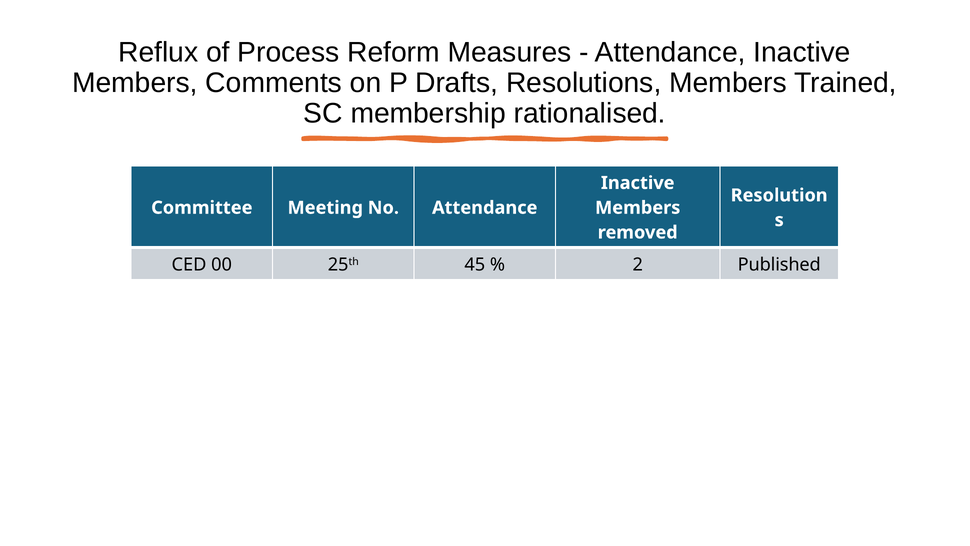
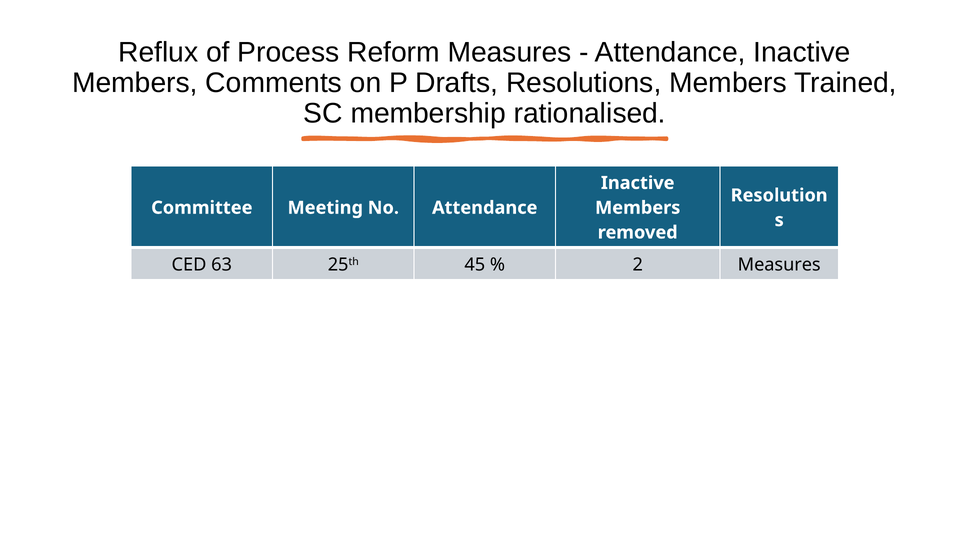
00: 00 -> 63 (222, 264)
2 Published: Published -> Measures (779, 264)
